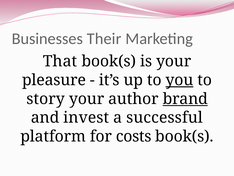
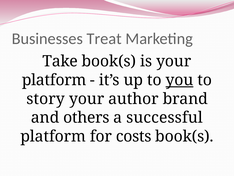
Their: Their -> Treat (104, 39)
That: That -> Take (60, 61)
pleasure: pleasure -> platform (54, 80)
brand underline: present -> none (185, 99)
invest: invest -> others (86, 117)
